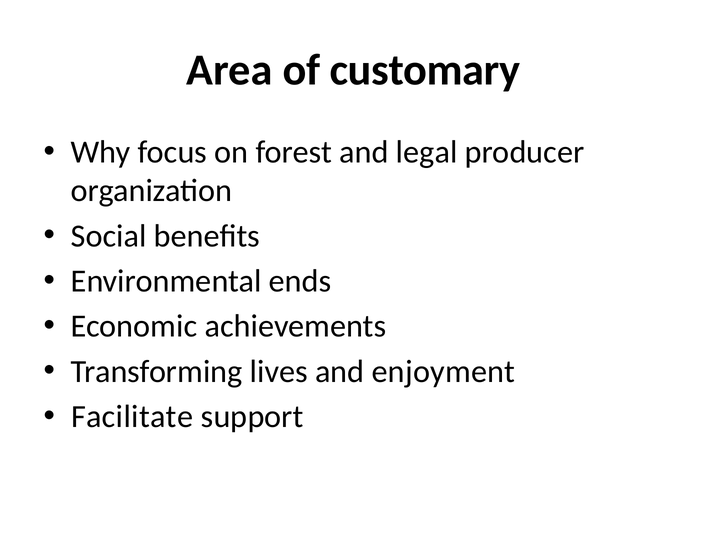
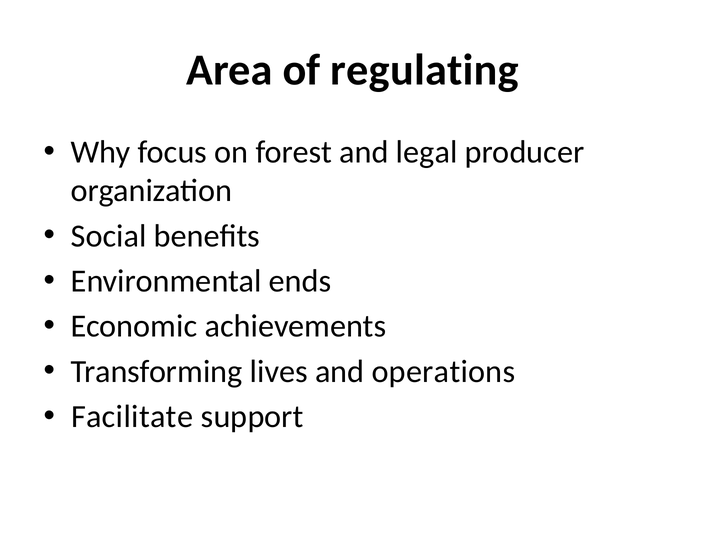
customary: customary -> regulating (425, 70)
enjoyment: enjoyment -> operations (443, 372)
